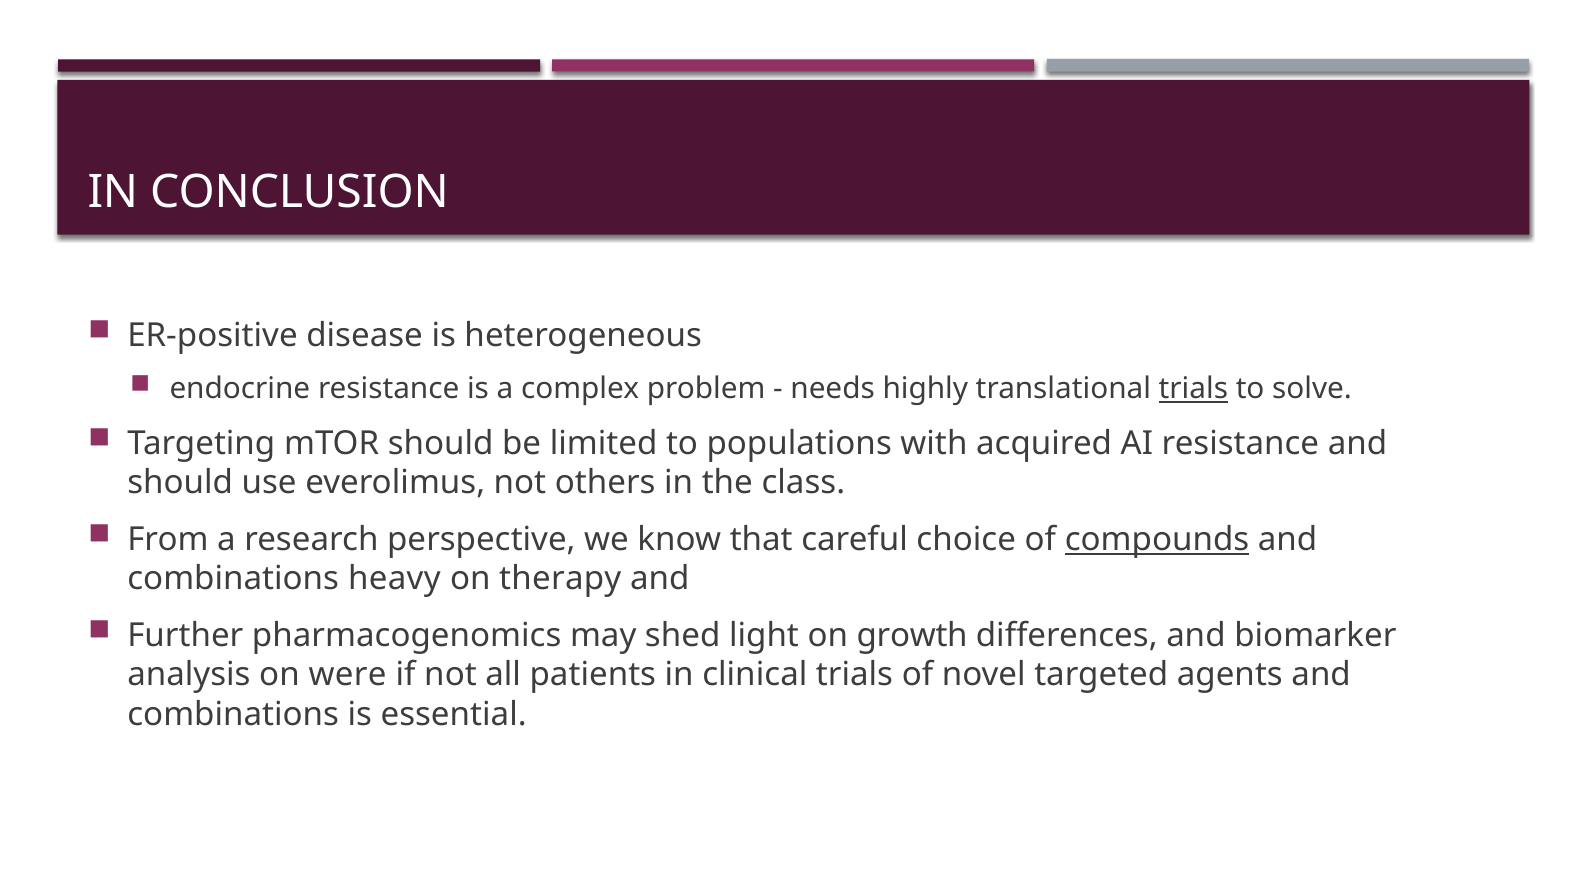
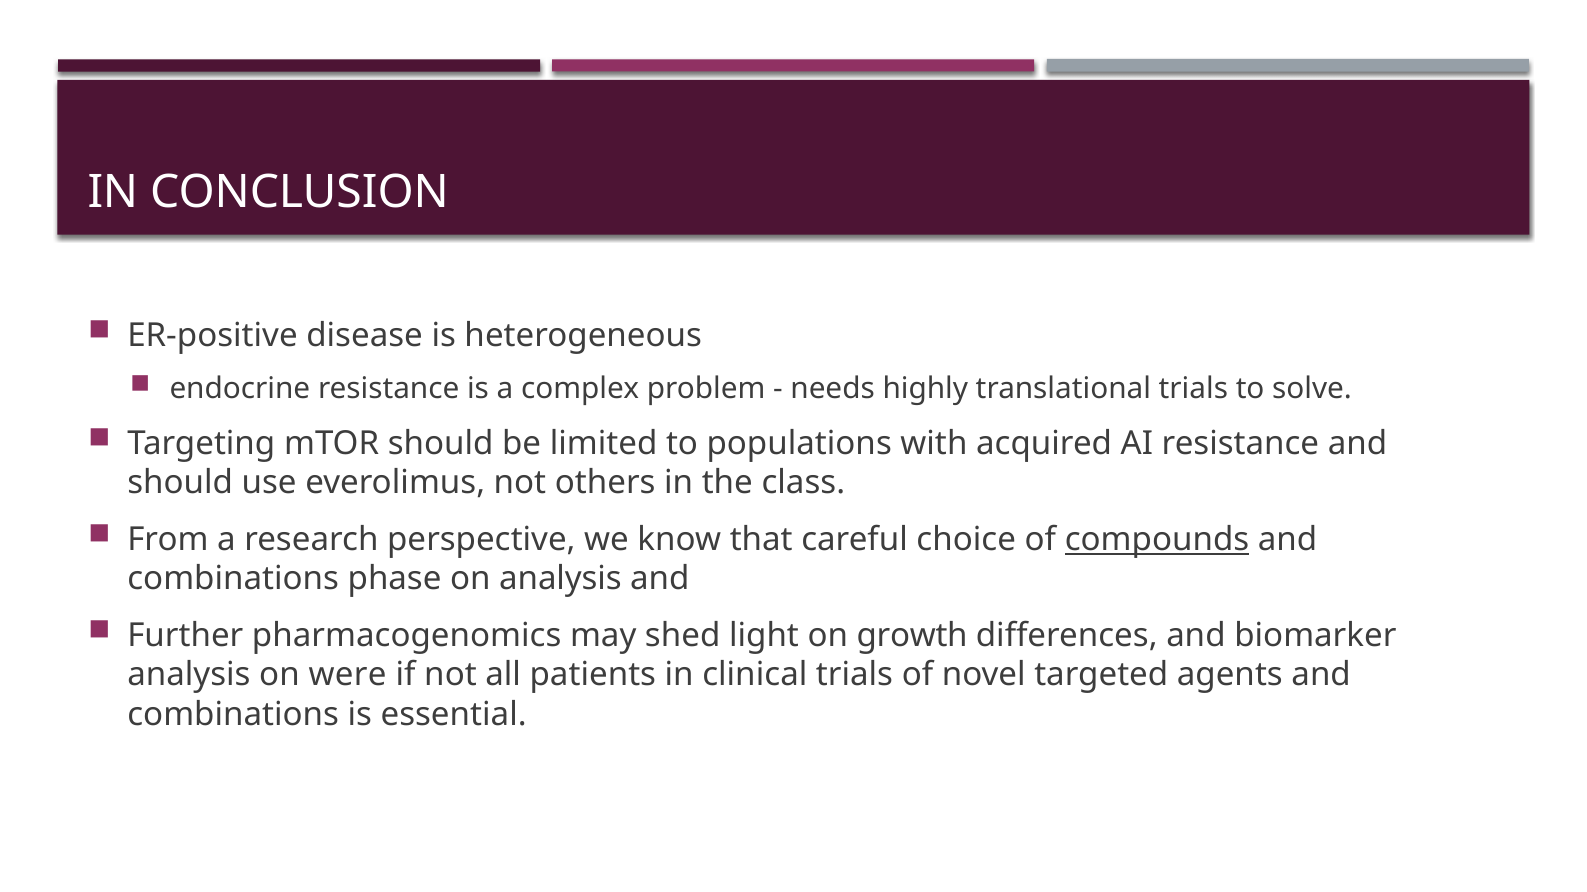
trials underline: present -> none (1193, 389)
heavy: heavy -> phase (395, 579)
on therapy: therapy -> analysis (560, 579)
